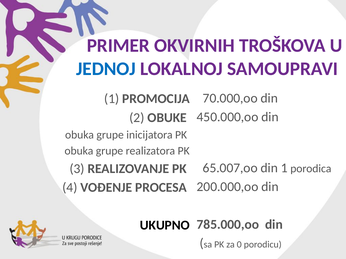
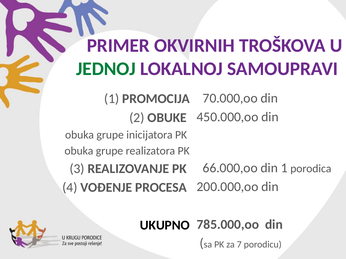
JEDNOJ colour: blue -> green (106, 69)
65.007,oo: 65.007,oo -> 66.000,oo (230, 168)
0: 0 -> 7 (239, 245)
